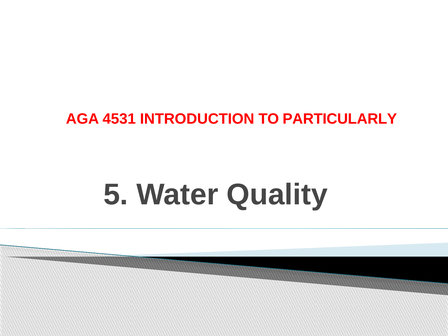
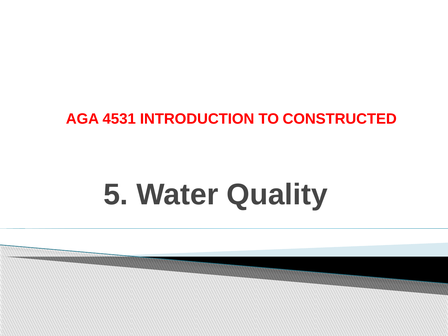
PARTICULARLY: PARTICULARLY -> CONSTRUCTED (340, 119)
